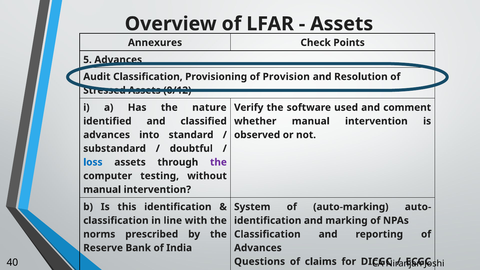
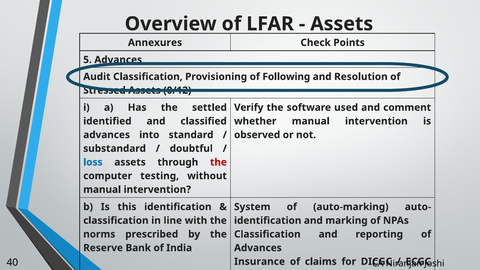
Provision: Provision -> Following (286, 77)
nature: nature -> settled (209, 107)
the colour: purple -> red (218, 162)
Questions: Questions -> Insurance (260, 262)
